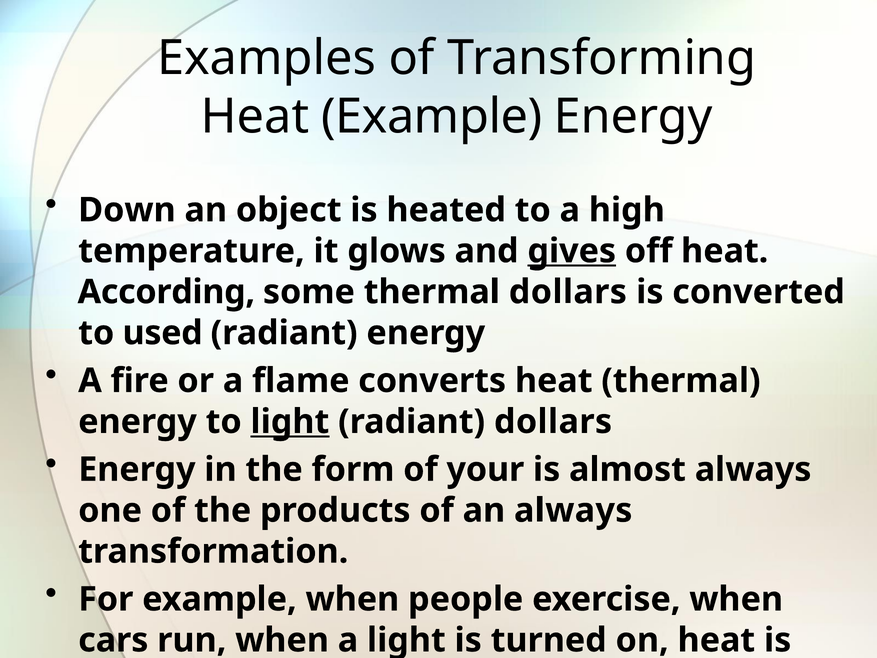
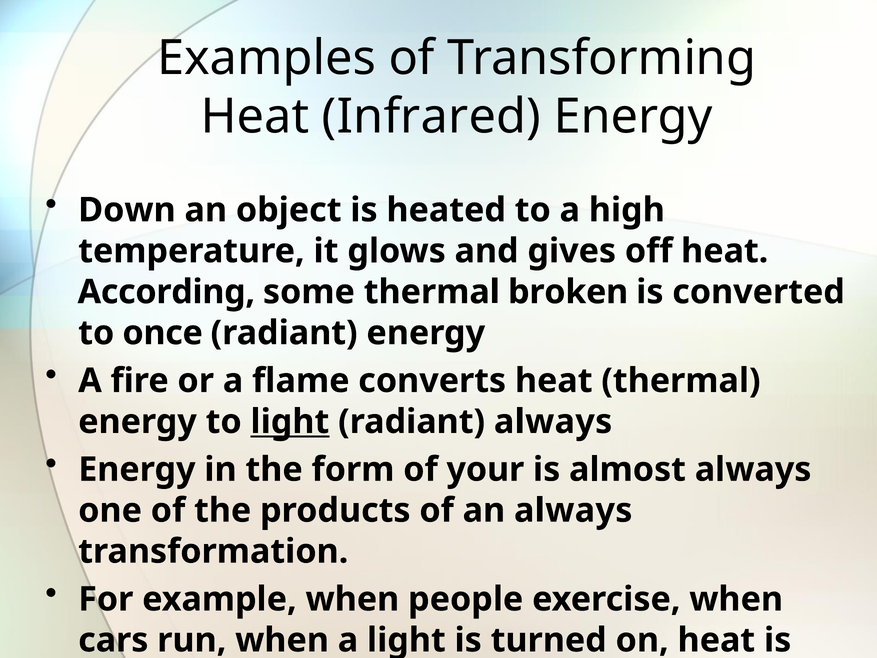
Heat Example: Example -> Infrared (431, 117)
gives underline: present -> none (572, 251)
thermal dollars: dollars -> broken (568, 292)
used: used -> once (163, 333)
radiant dollars: dollars -> always (553, 422)
